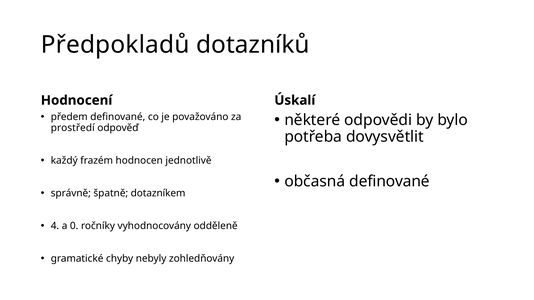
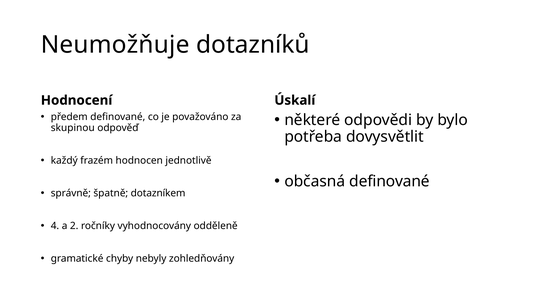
Předpokladů: Předpokladů -> Neumožňuje (115, 45)
prostředí: prostředí -> skupinou (73, 128)
0: 0 -> 2 (74, 226)
